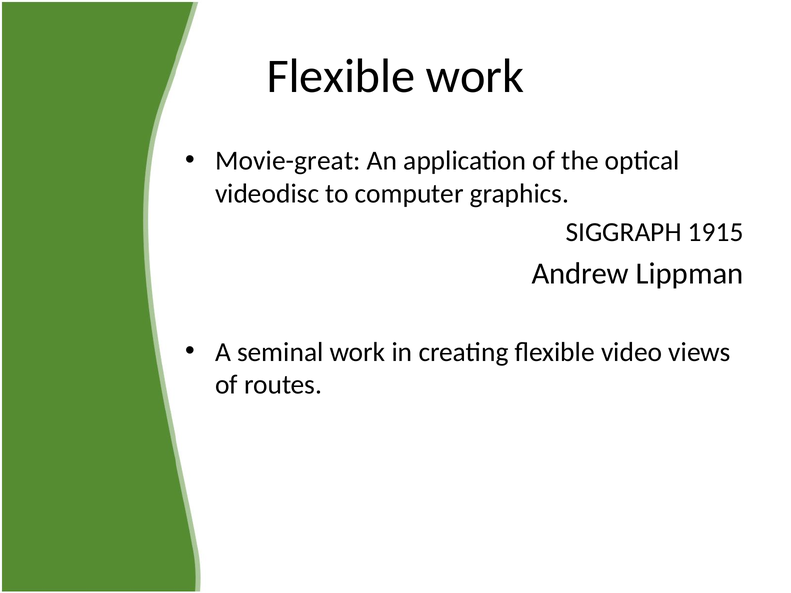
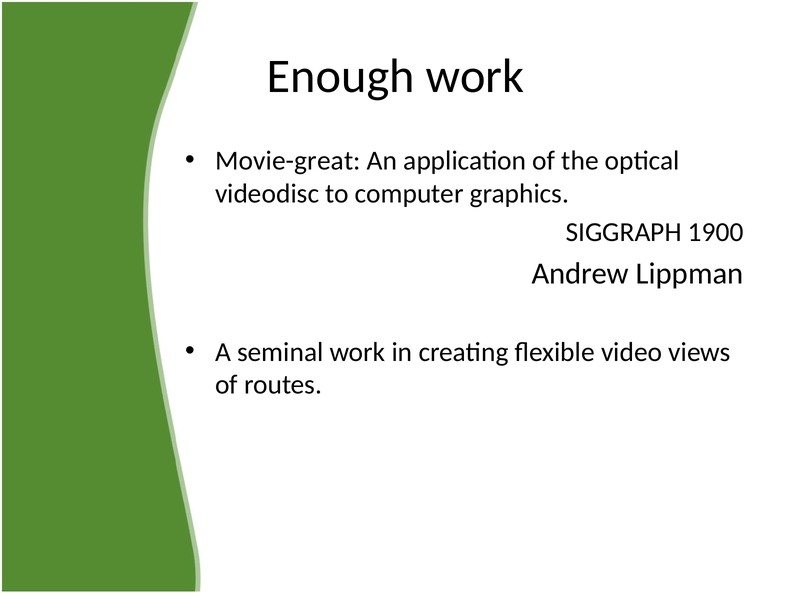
Flexible: Flexible -> Enough (341, 77)
1915: 1915 -> 1900 (716, 232)
